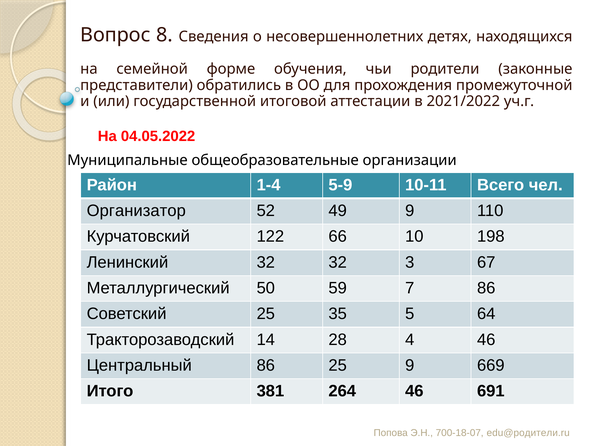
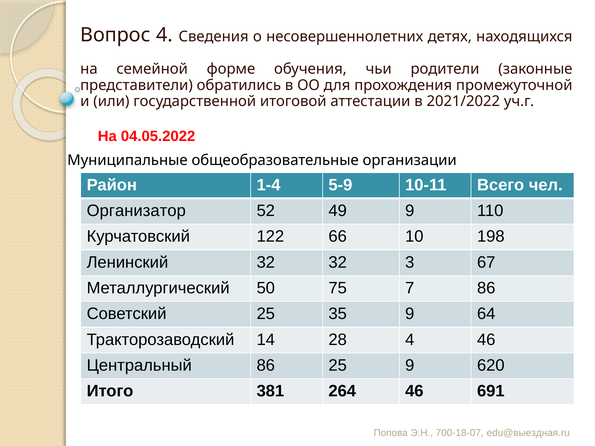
Вопрос 8: 8 -> 4 (165, 35)
59: 59 -> 75 (338, 288)
35 5: 5 -> 9 (410, 314)
669: 669 -> 620 (491, 366)
edu@родители.ru: edu@родители.ru -> edu@выездная.ru (528, 433)
